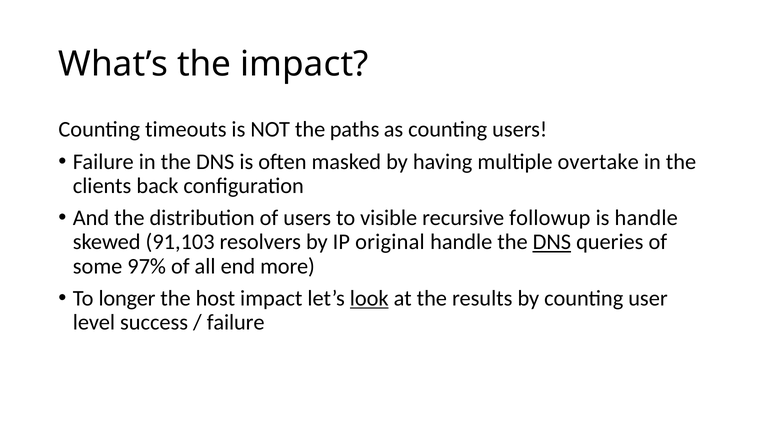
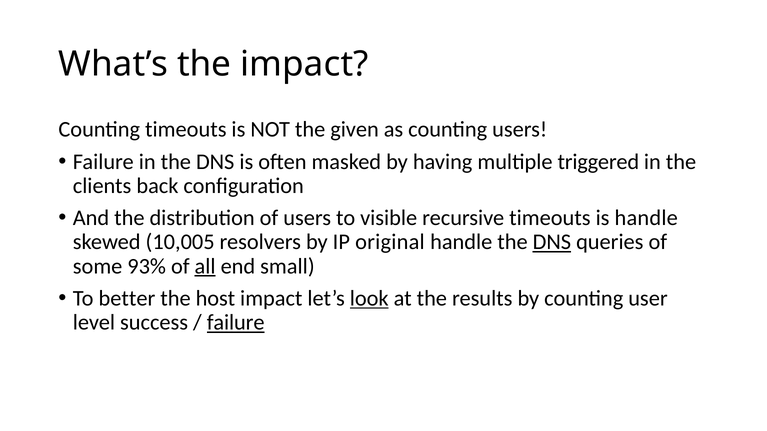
paths: paths -> given (355, 130)
overtake: overtake -> triggered (598, 162)
recursive followup: followup -> timeouts (550, 218)
91,103: 91,103 -> 10,005 (180, 242)
97%: 97% -> 93% (147, 266)
all underline: none -> present (205, 266)
more: more -> small (287, 266)
longer: longer -> better (127, 299)
failure underline: none -> present (236, 323)
